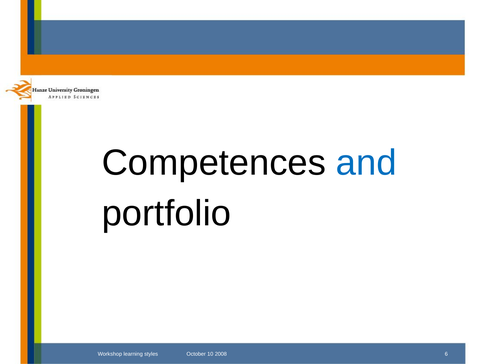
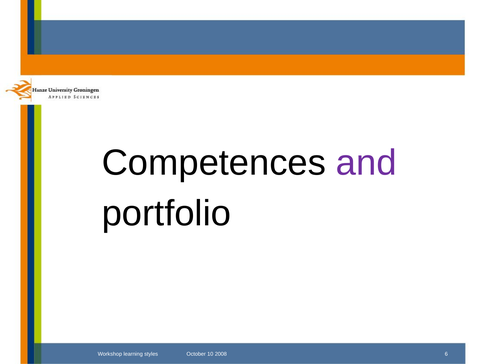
and colour: blue -> purple (366, 163)
